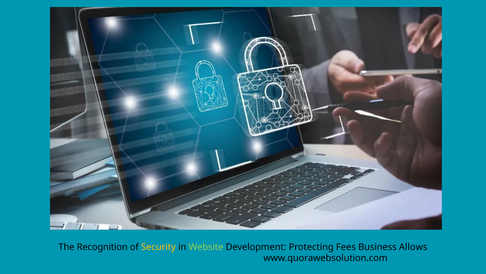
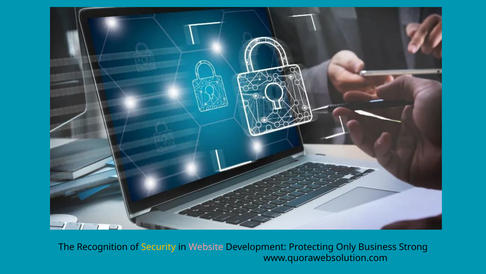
Website colour: light green -> pink (206, 247)
Fees: Fees -> Only (346, 247)
Allows: Allows -> Strong (413, 247)
